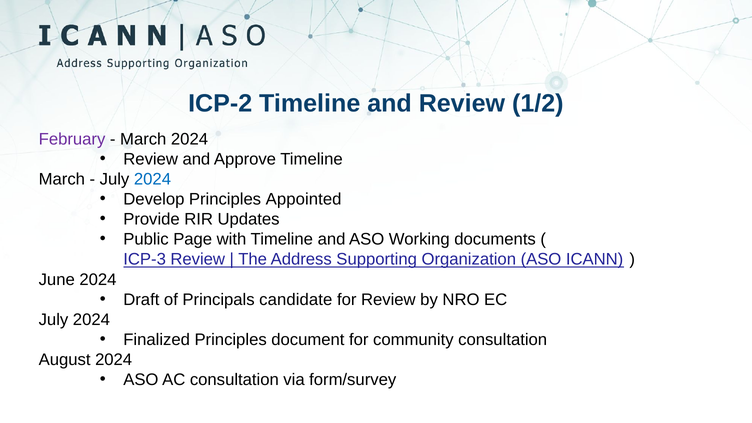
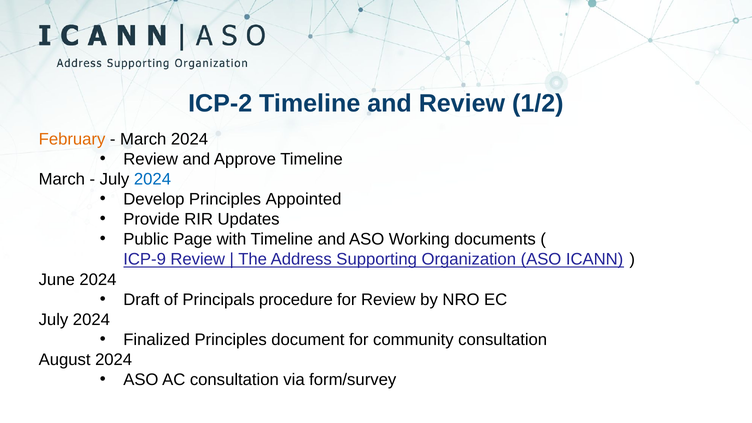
February colour: purple -> orange (72, 139)
ICP-3: ICP-3 -> ICP-9 (145, 260)
candidate: candidate -> procedure (296, 300)
